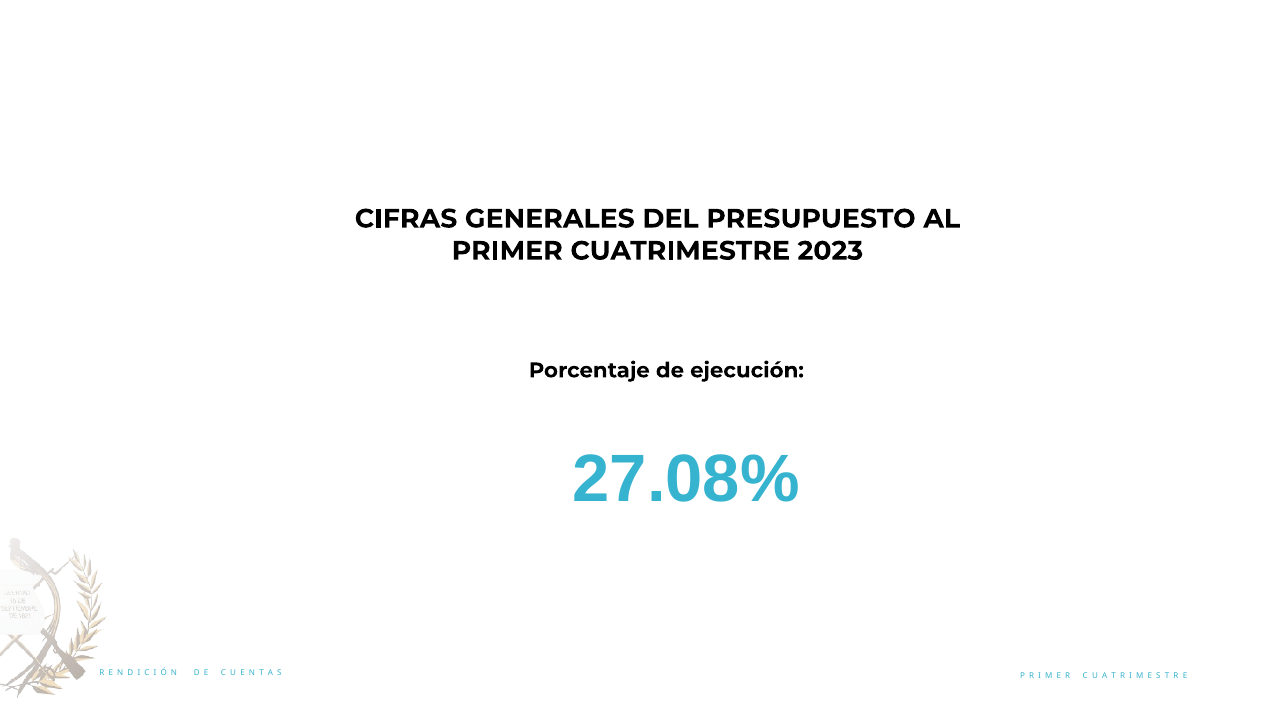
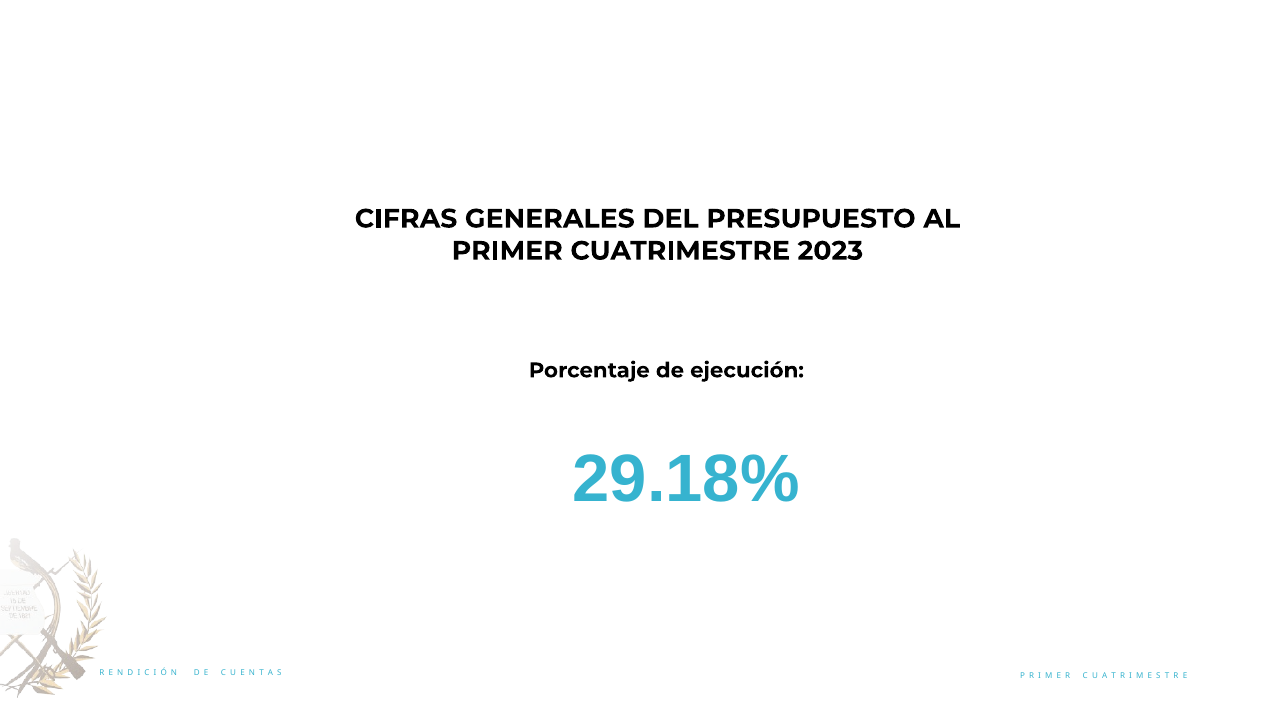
27.08%: 27.08% -> 29.18% (686, 479)
